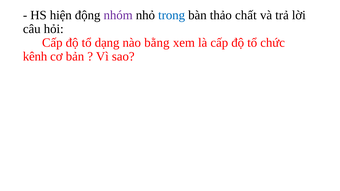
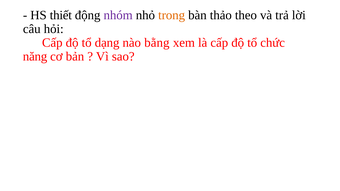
hiện: hiện -> thiết (61, 15)
trong colour: blue -> orange (172, 15)
chất: chất -> theo (246, 15)
kênh: kênh -> năng (35, 57)
